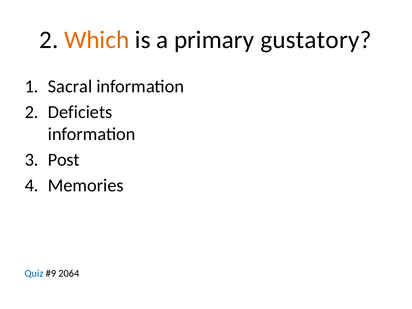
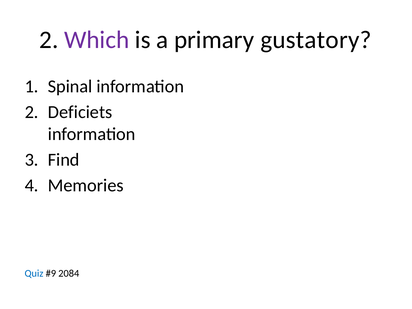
Which colour: orange -> purple (97, 40)
Sacral: Sacral -> Spinal (70, 86)
Post: Post -> Find (64, 160)
2064: 2064 -> 2084 (69, 273)
